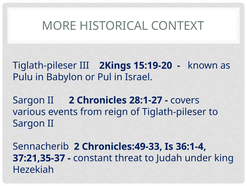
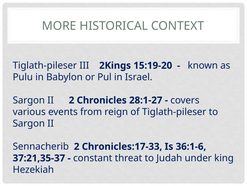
Chronicles:49-33: Chronicles:49-33 -> Chronicles:17-33 (122, 146)
36:1-4: 36:1-4 -> 36:1-6 (191, 146)
